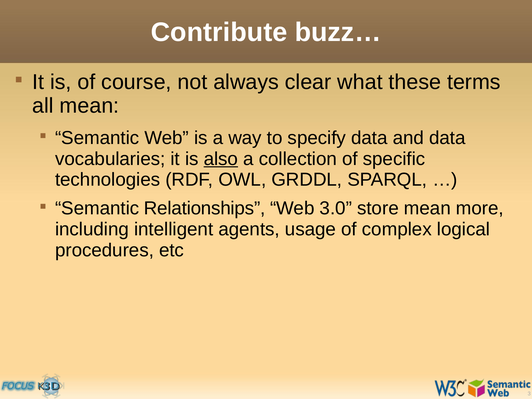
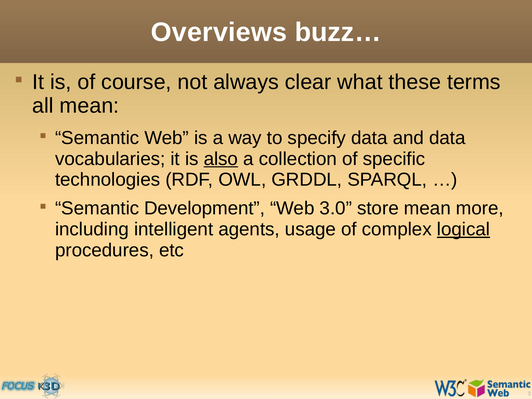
Contribute: Contribute -> Overviews (219, 32)
Relationships: Relationships -> Development (205, 208)
logical underline: none -> present (463, 229)
